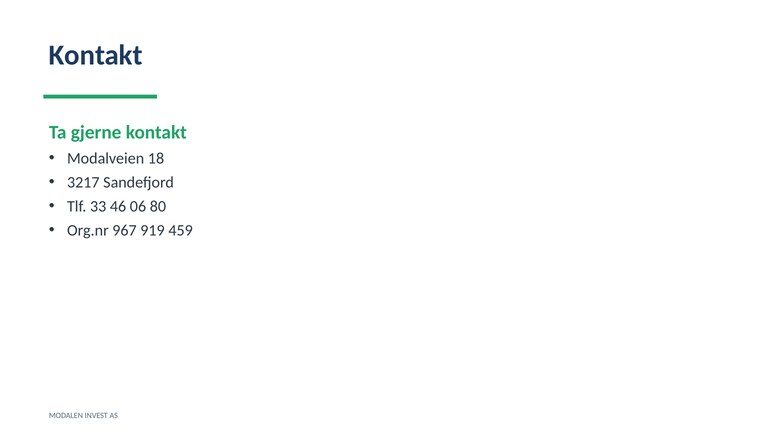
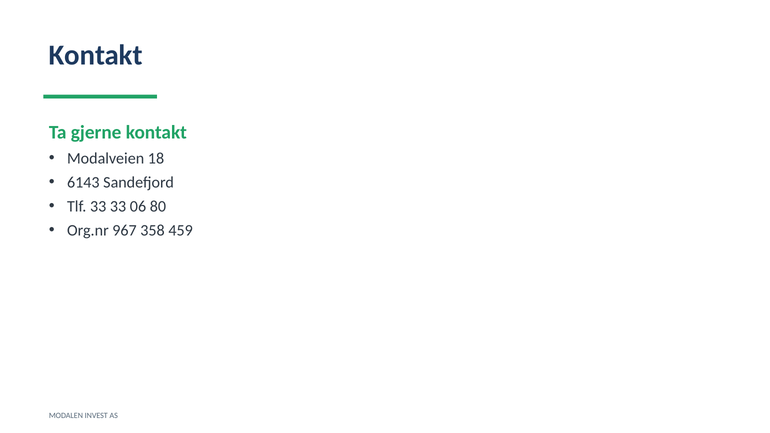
3217: 3217 -> 6143 (83, 182)
33 46: 46 -> 33 (118, 206)
919: 919 -> 358 (153, 231)
